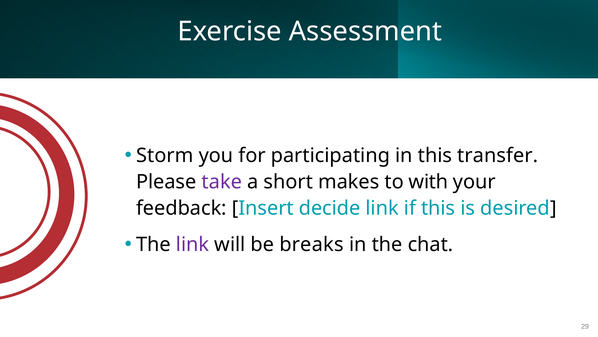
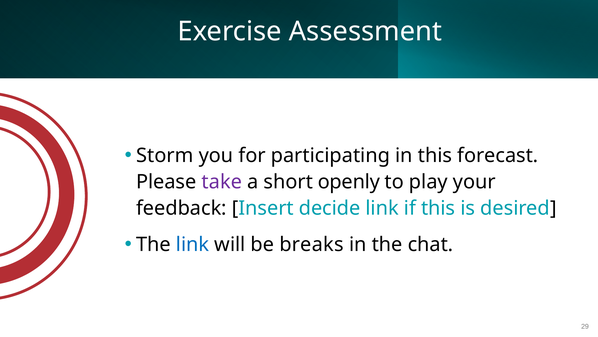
transfer: transfer -> forecast (498, 155)
makes: makes -> openly (349, 182)
with: with -> play (428, 182)
link colour: purple -> blue (193, 244)
